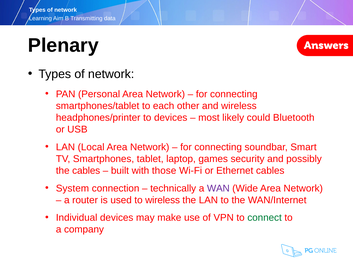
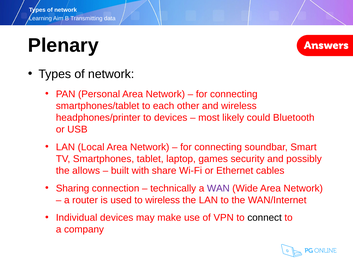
the cables: cables -> allows (86, 170)
those: those -> share (164, 170)
System: System -> Sharing (73, 188)
connect colour: green -> black (265, 218)
